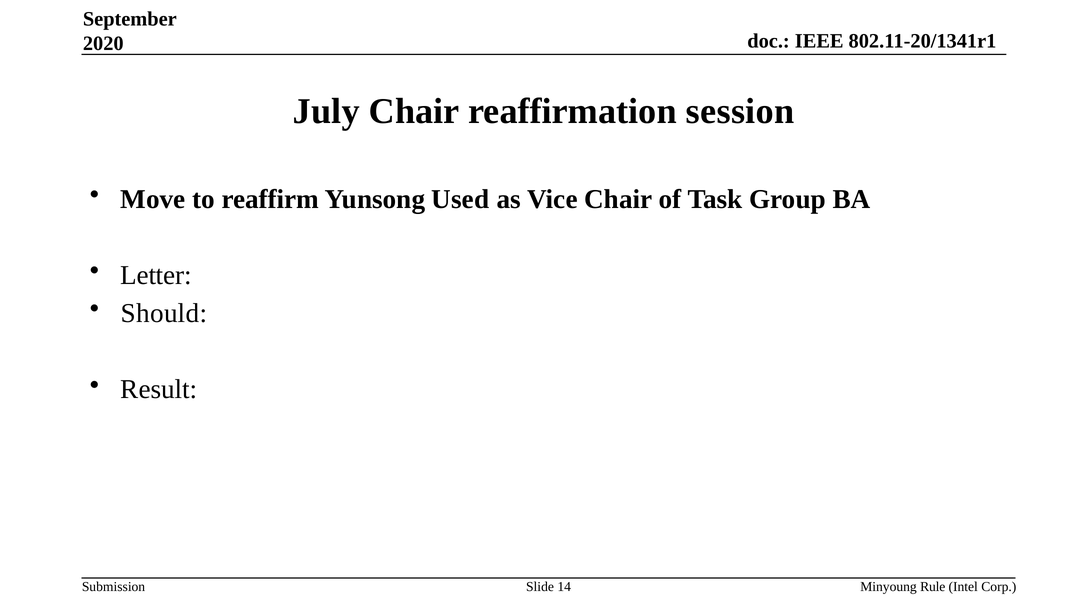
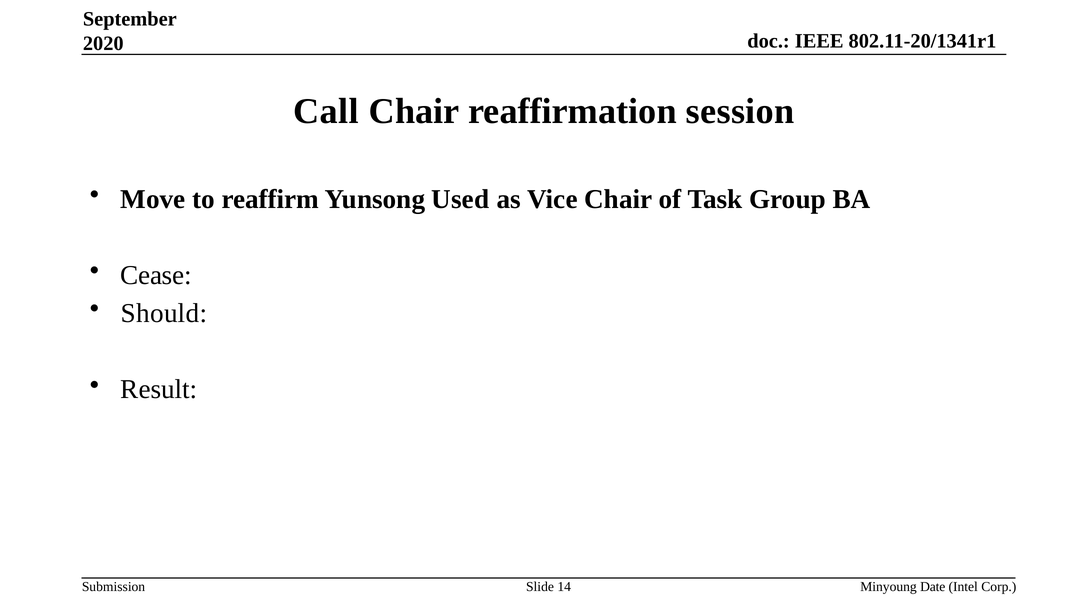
July: July -> Call (326, 111)
Letter: Letter -> Cease (156, 275)
Rule: Rule -> Date (933, 587)
